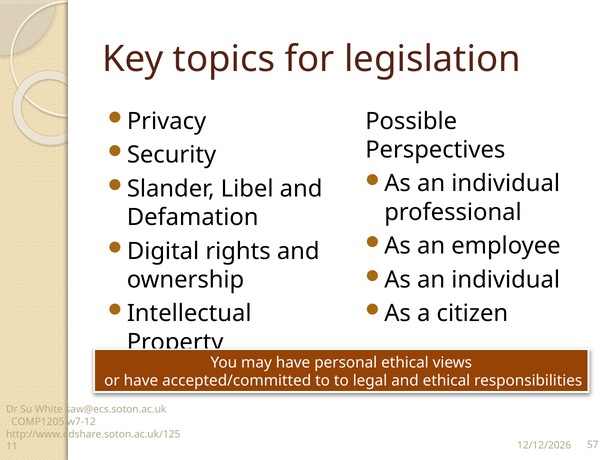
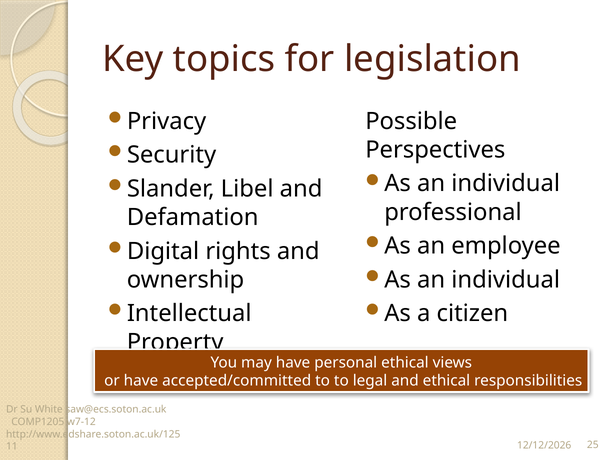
57: 57 -> 25 (593, 445)
